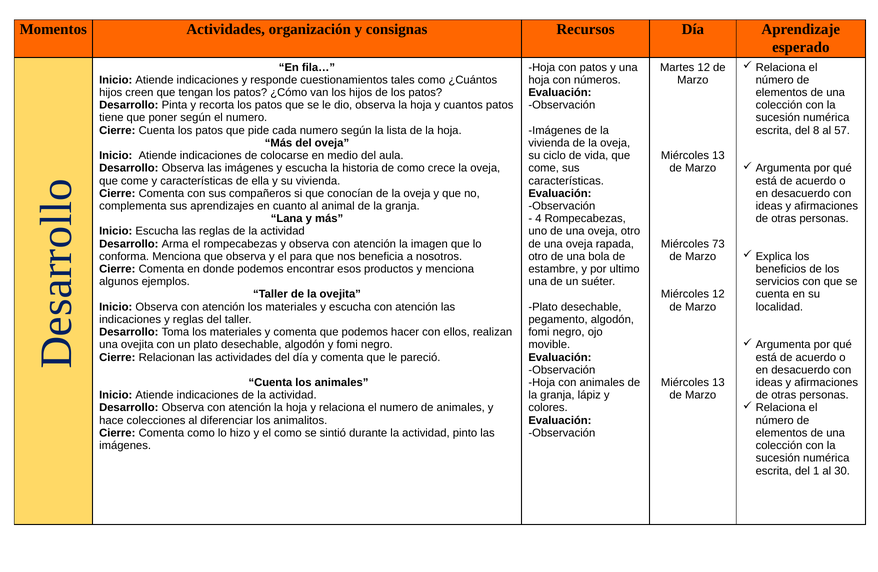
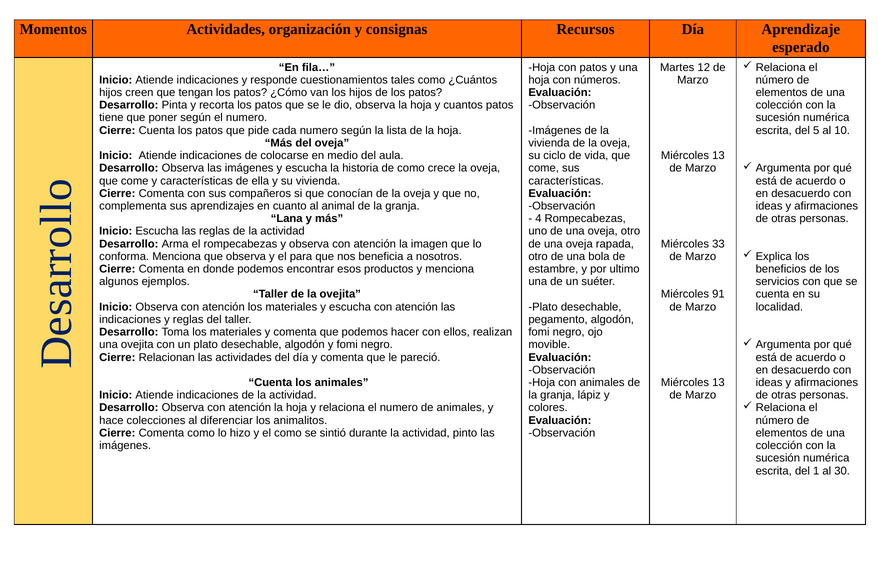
8: 8 -> 5 (816, 130)
57: 57 -> 10 (842, 130)
73: 73 -> 33 (718, 244)
Miércoles 12: 12 -> 91 (718, 294)
